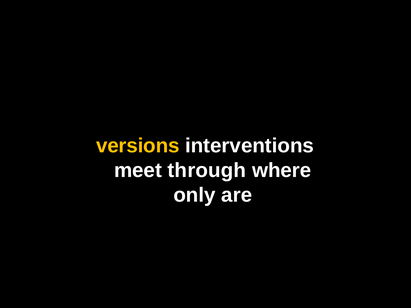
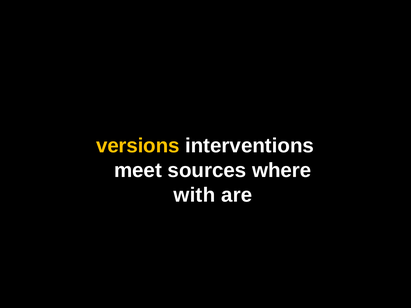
through: through -> sources (207, 171)
only: only -> with (194, 195)
